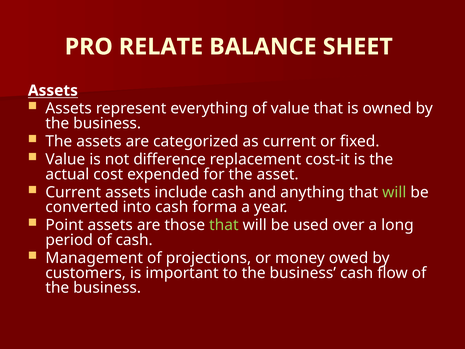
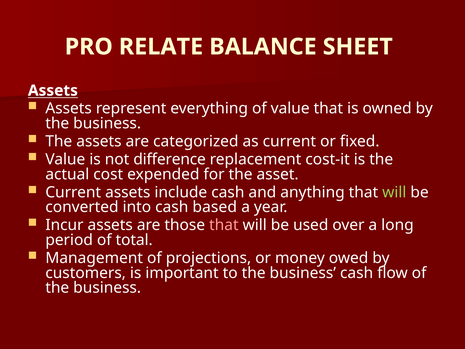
forma: forma -> based (215, 207)
Point: Point -> Incur (64, 225)
that colour: light green -> pink (224, 225)
of cash: cash -> total (134, 240)
